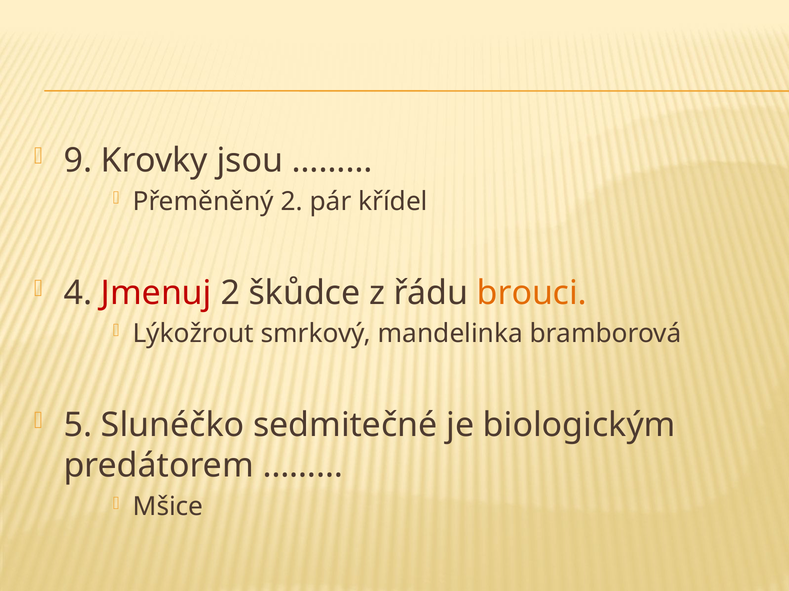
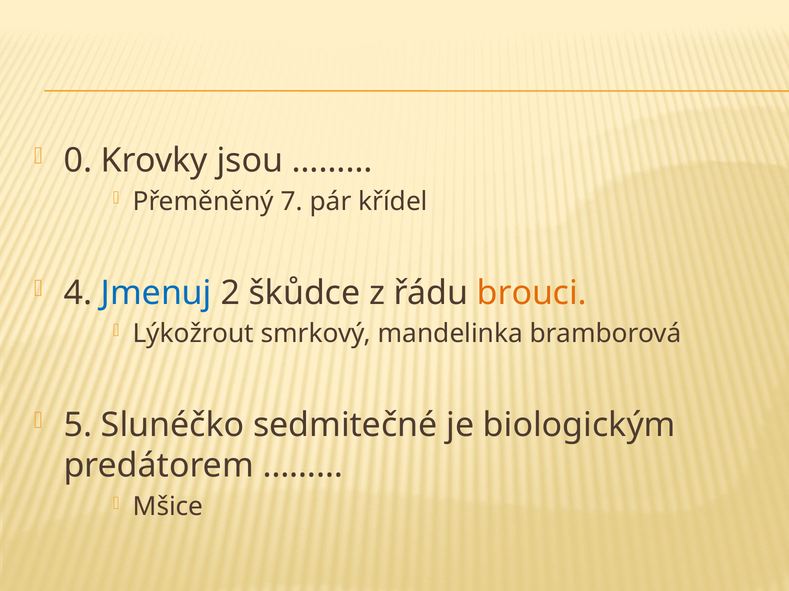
9: 9 -> 0 (78, 161)
Přeměněný 2: 2 -> 7 (292, 202)
Jmenuj colour: red -> blue (156, 293)
